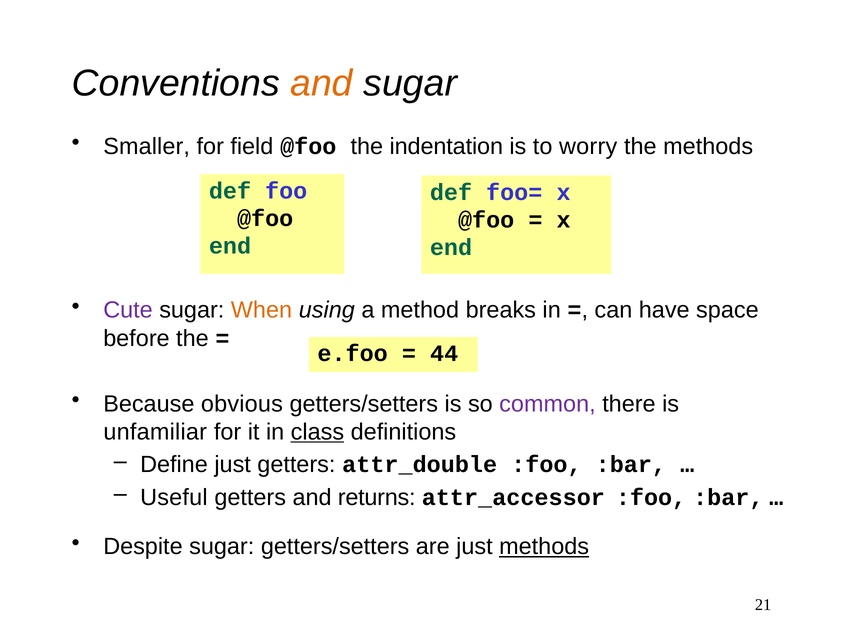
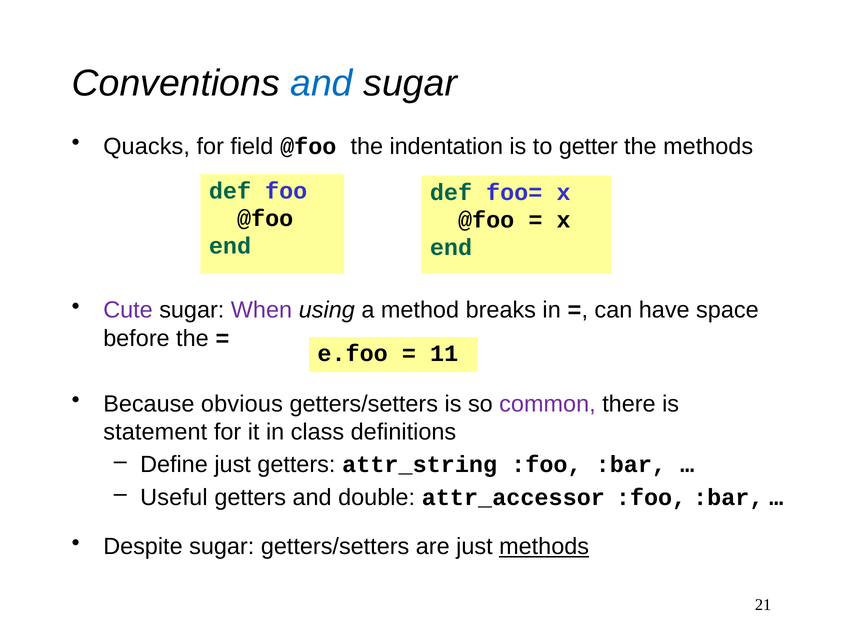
and colour: orange -> blue (322, 83)
Smaller: Smaller -> Quacks (147, 146)
worry: worry -> getter (588, 146)
When colour: orange -> purple (261, 310)
44: 44 -> 11 (444, 354)
unfamiliar: unfamiliar -> statement (155, 432)
class underline: present -> none (317, 432)
attr_double: attr_double -> attr_string (420, 465)
returns: returns -> double (377, 498)
